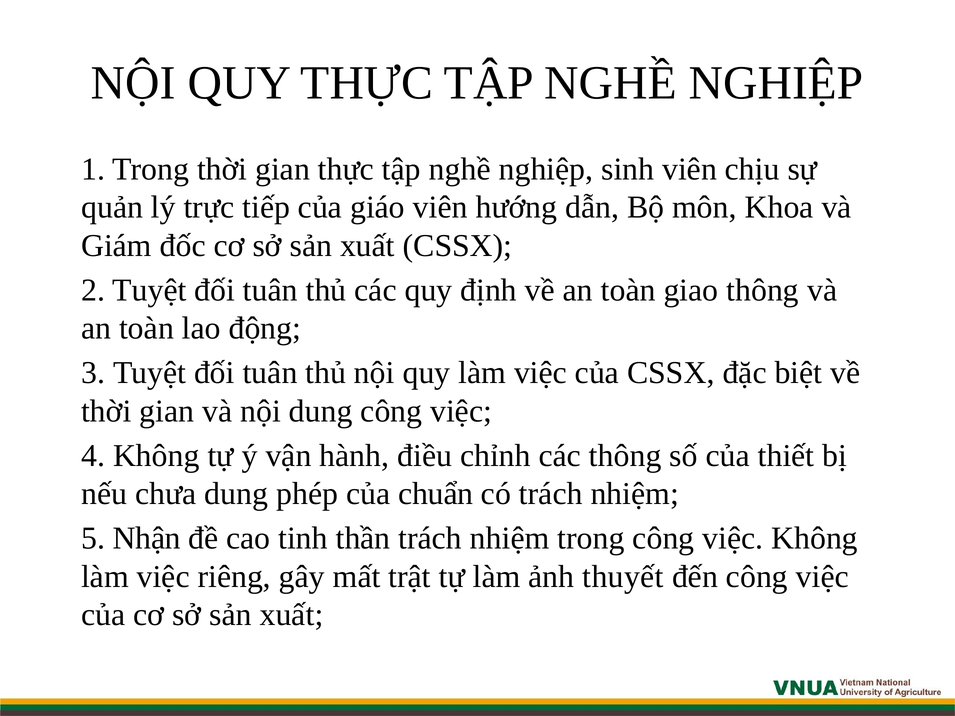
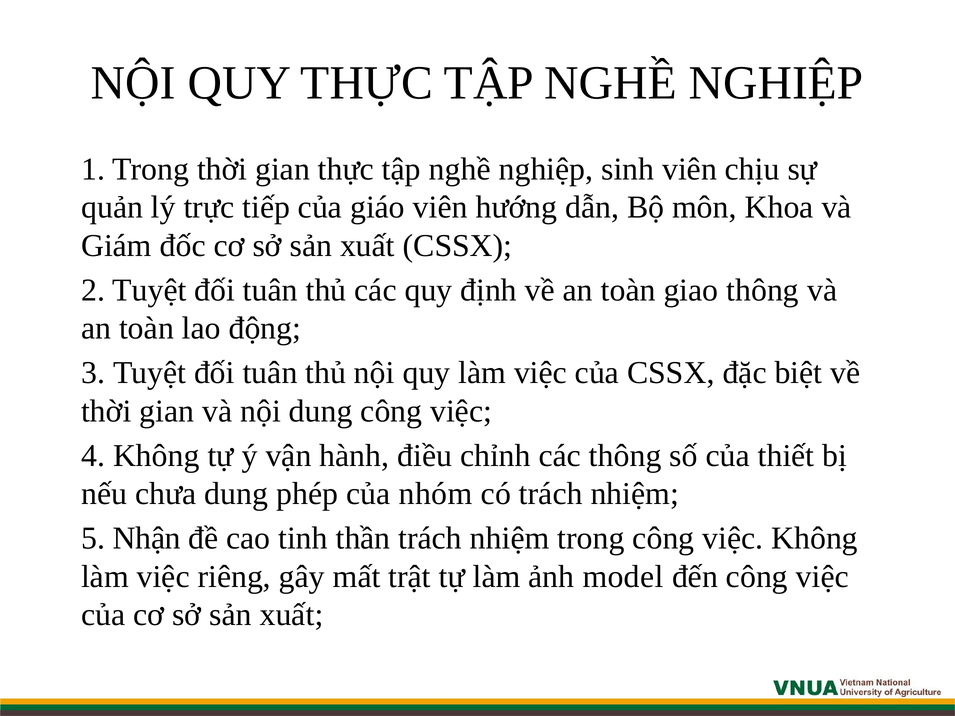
chuẩn: chuẩn -> nhóm (436, 494)
thuyết: thuyết -> model (623, 577)
